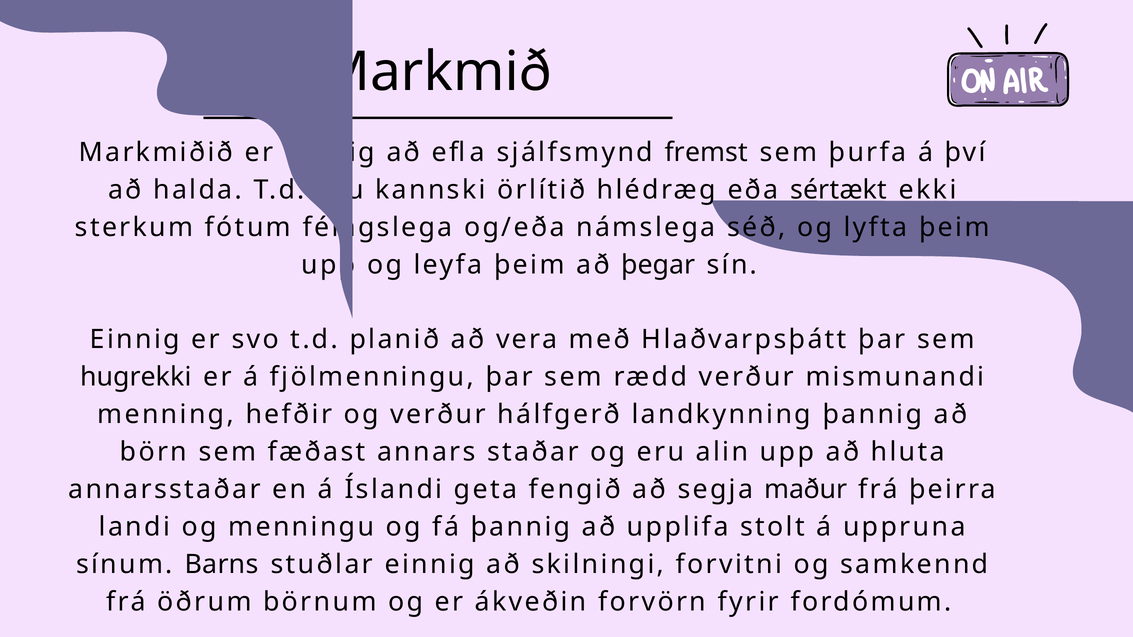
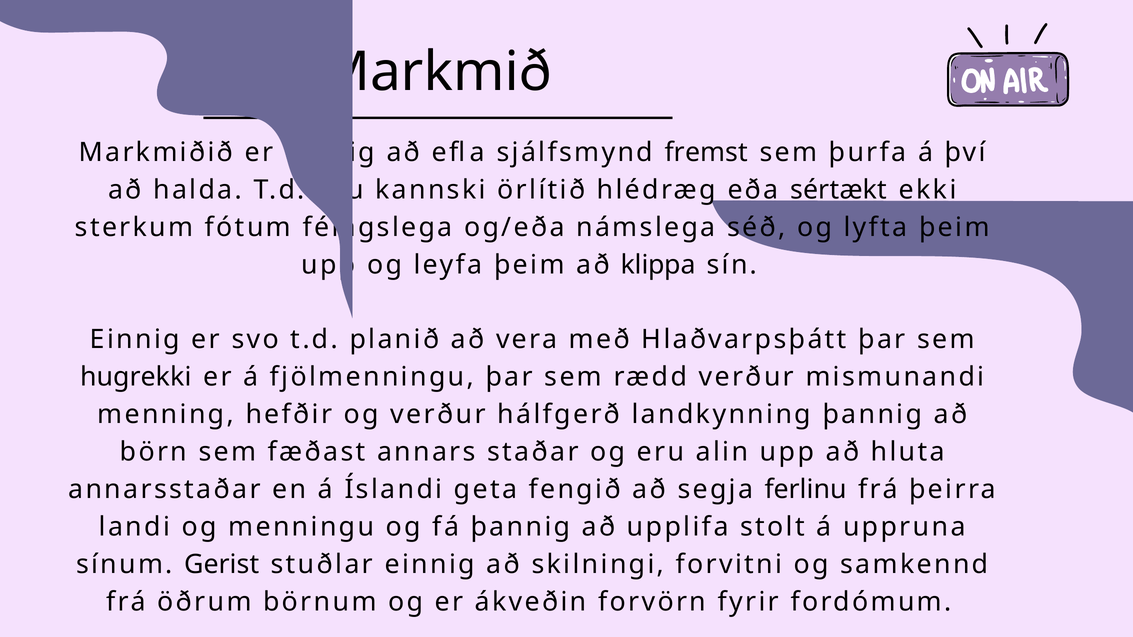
þegar: þegar -> klippa (658, 265)
maður: maður -> ferlinu (806, 490)
Barns: Barns -> Gerist (222, 565)
